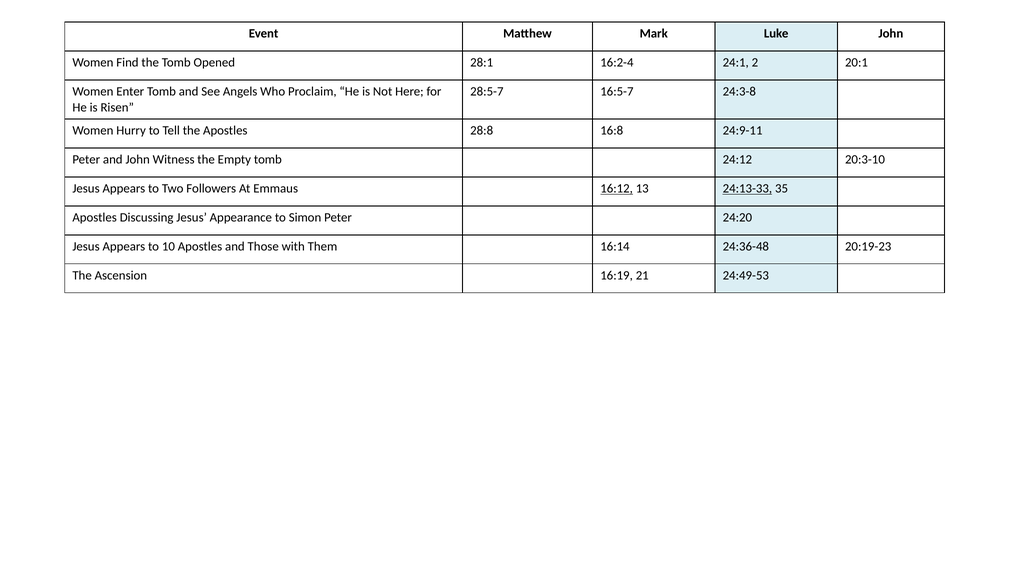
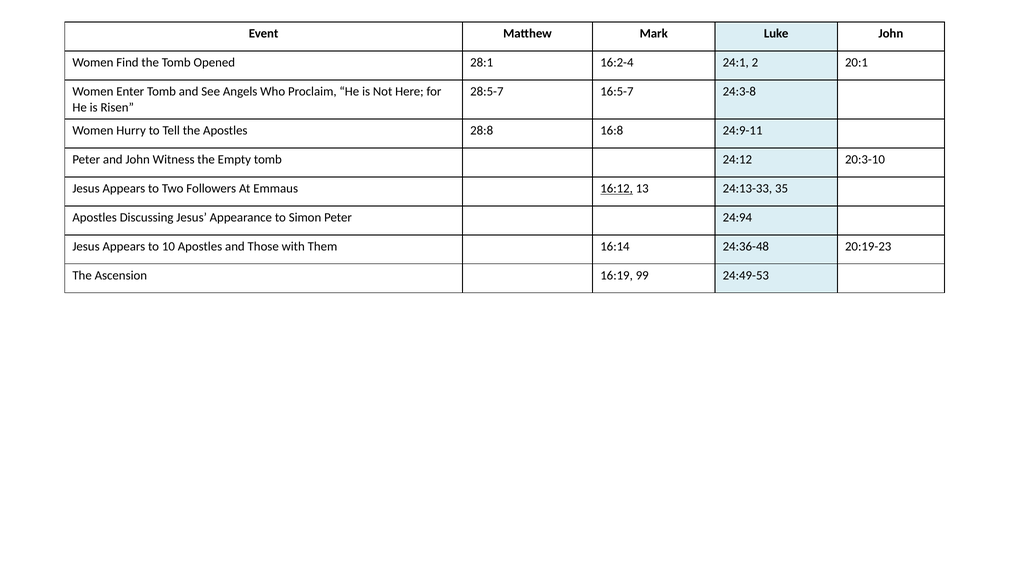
24:13-33 underline: present -> none (747, 189)
24:20: 24:20 -> 24:94 (737, 218)
21: 21 -> 99 (642, 276)
